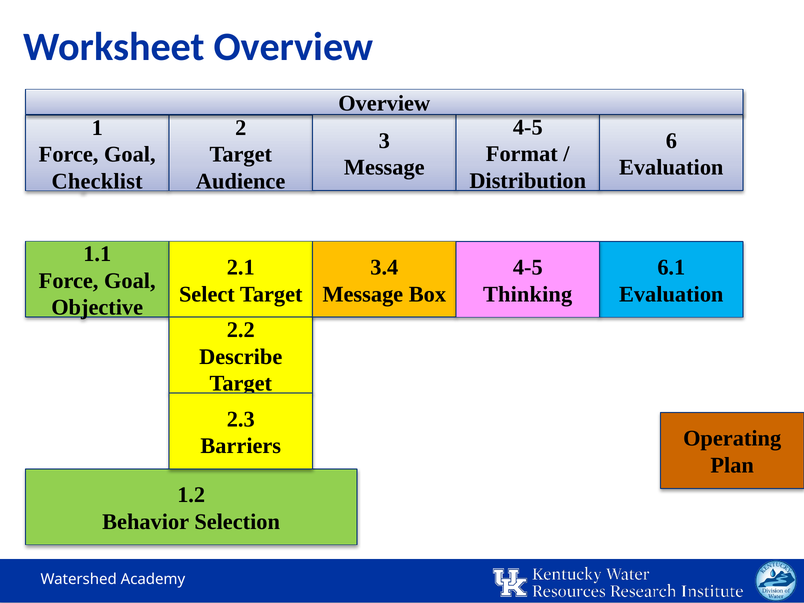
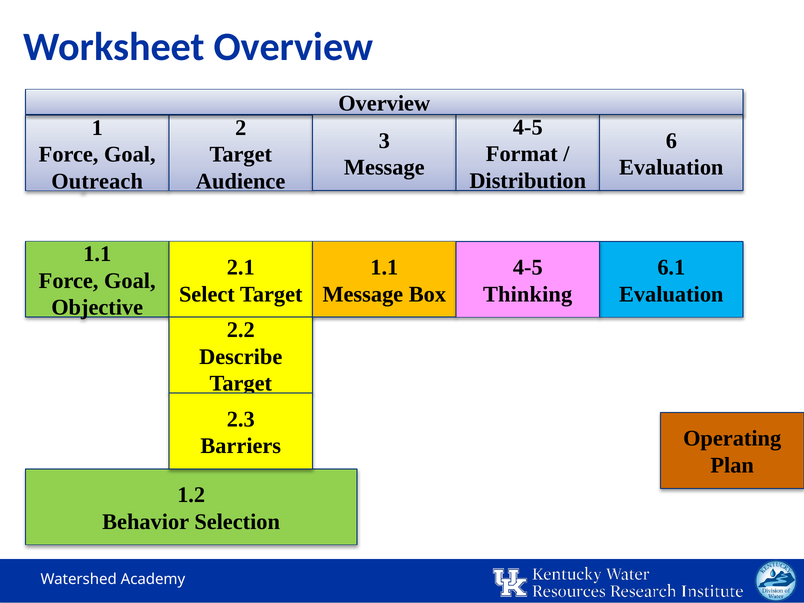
Checklist: Checklist -> Outreach (97, 181)
3.4: 3.4 -> 1.1 (384, 267)
